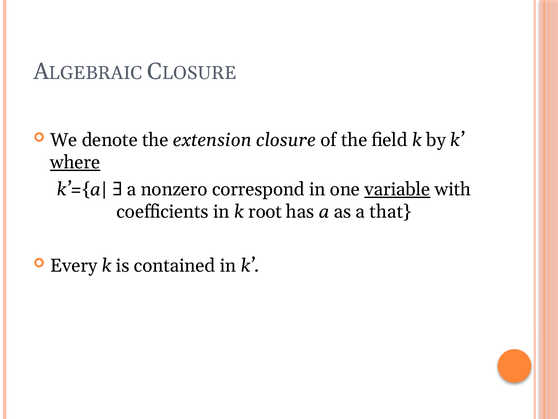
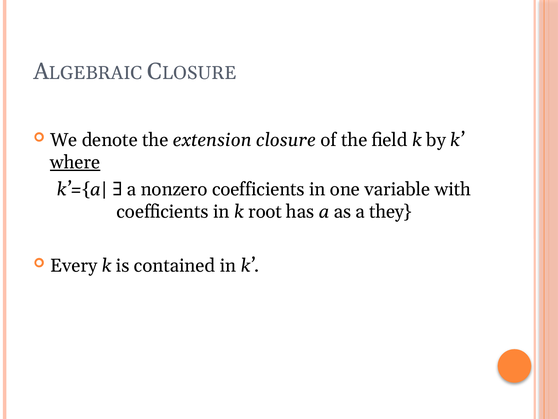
nonzero correspond: correspond -> coefficients (258, 189)
variable underline: present -> none (397, 189)
that: that -> they (391, 211)
